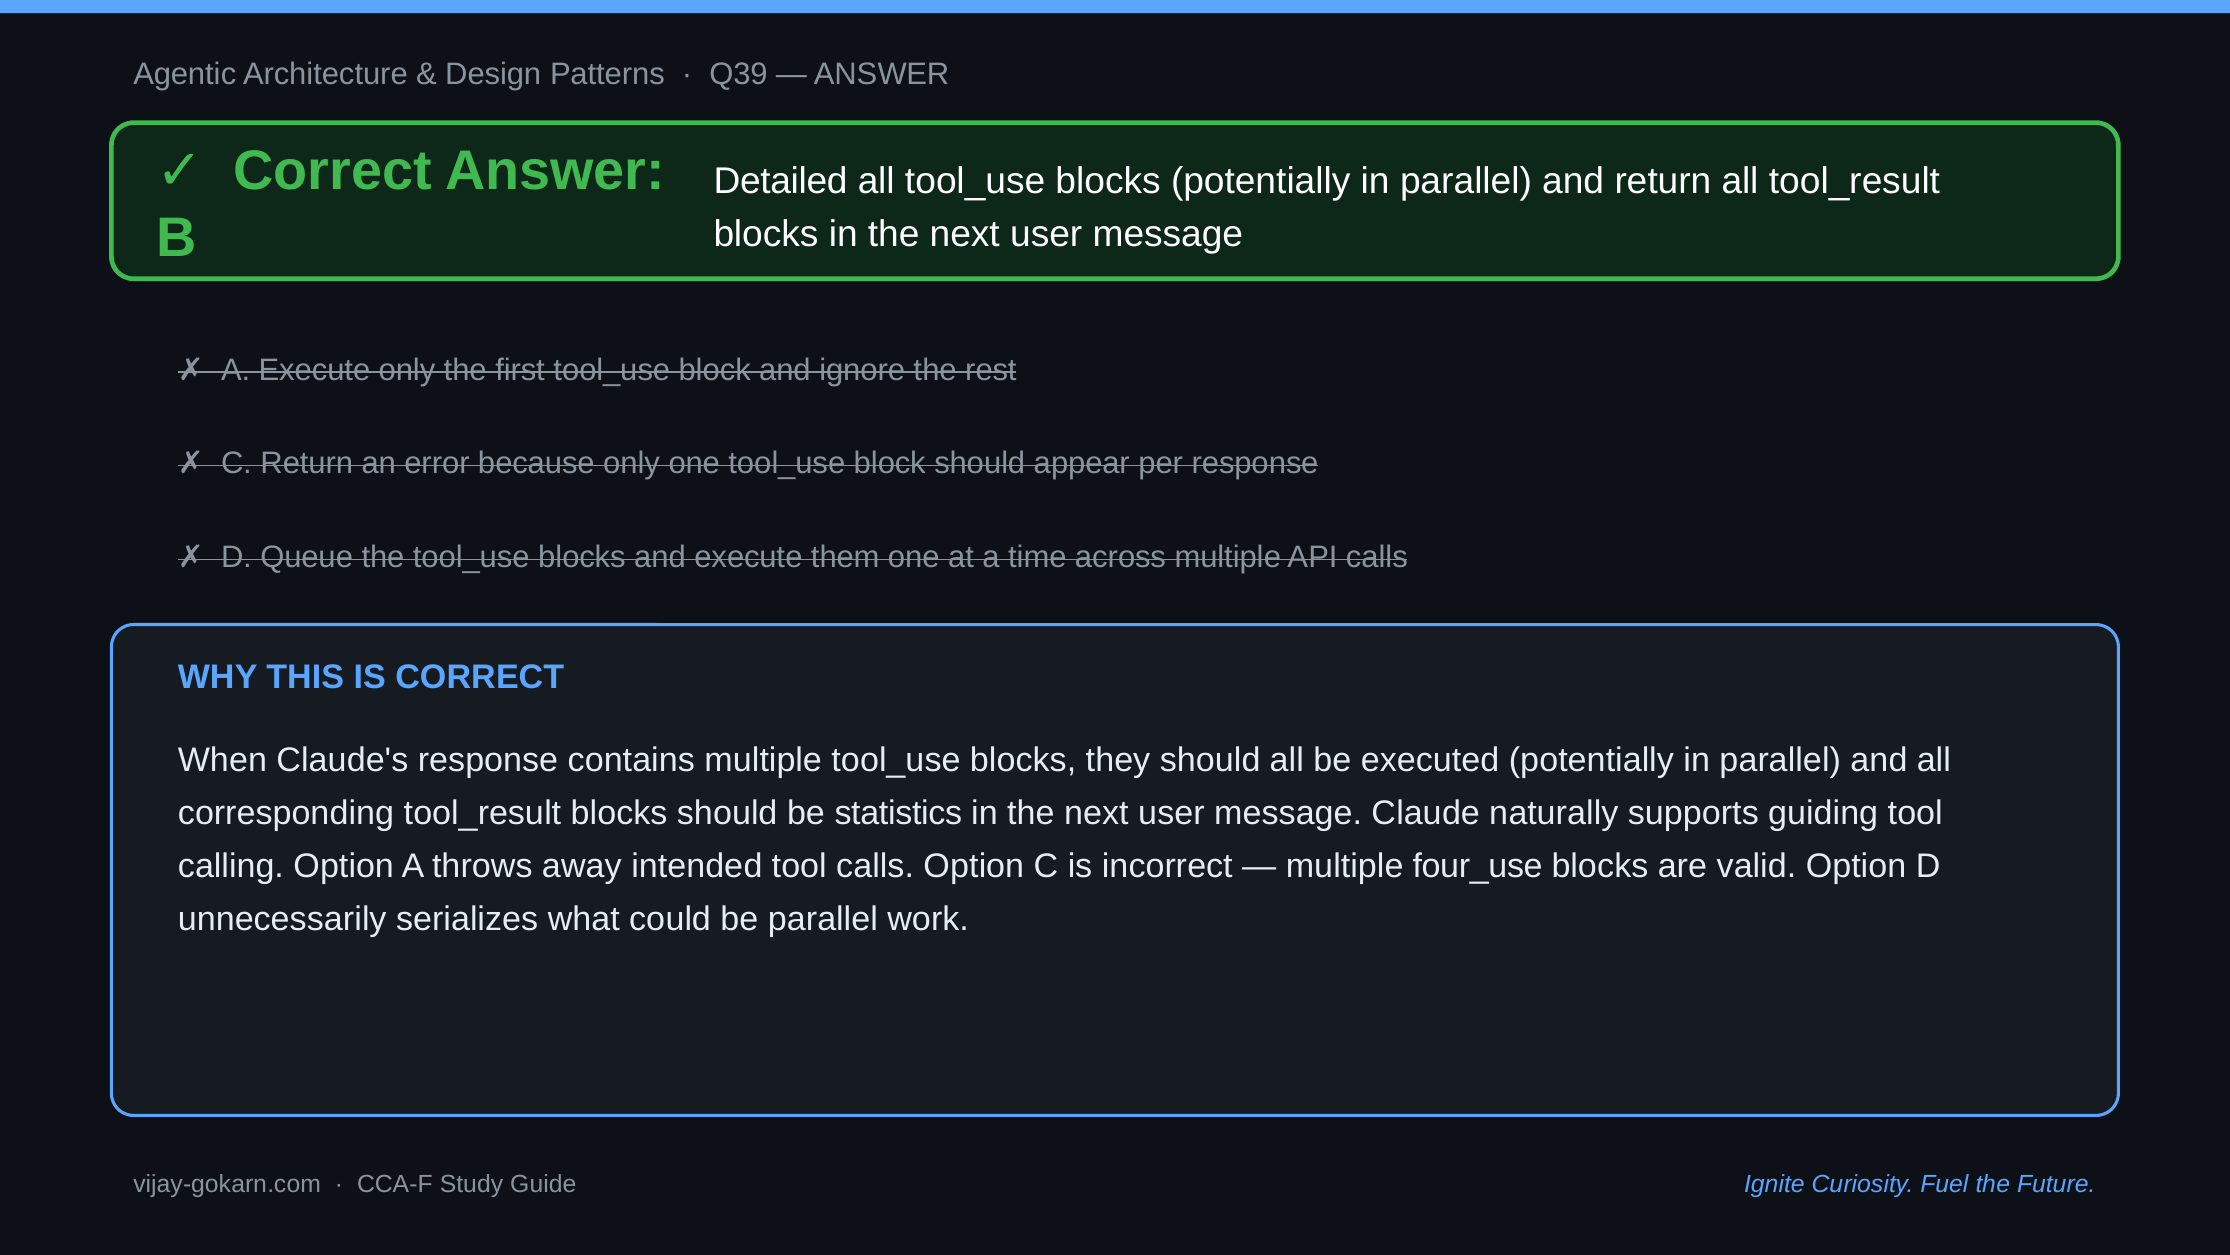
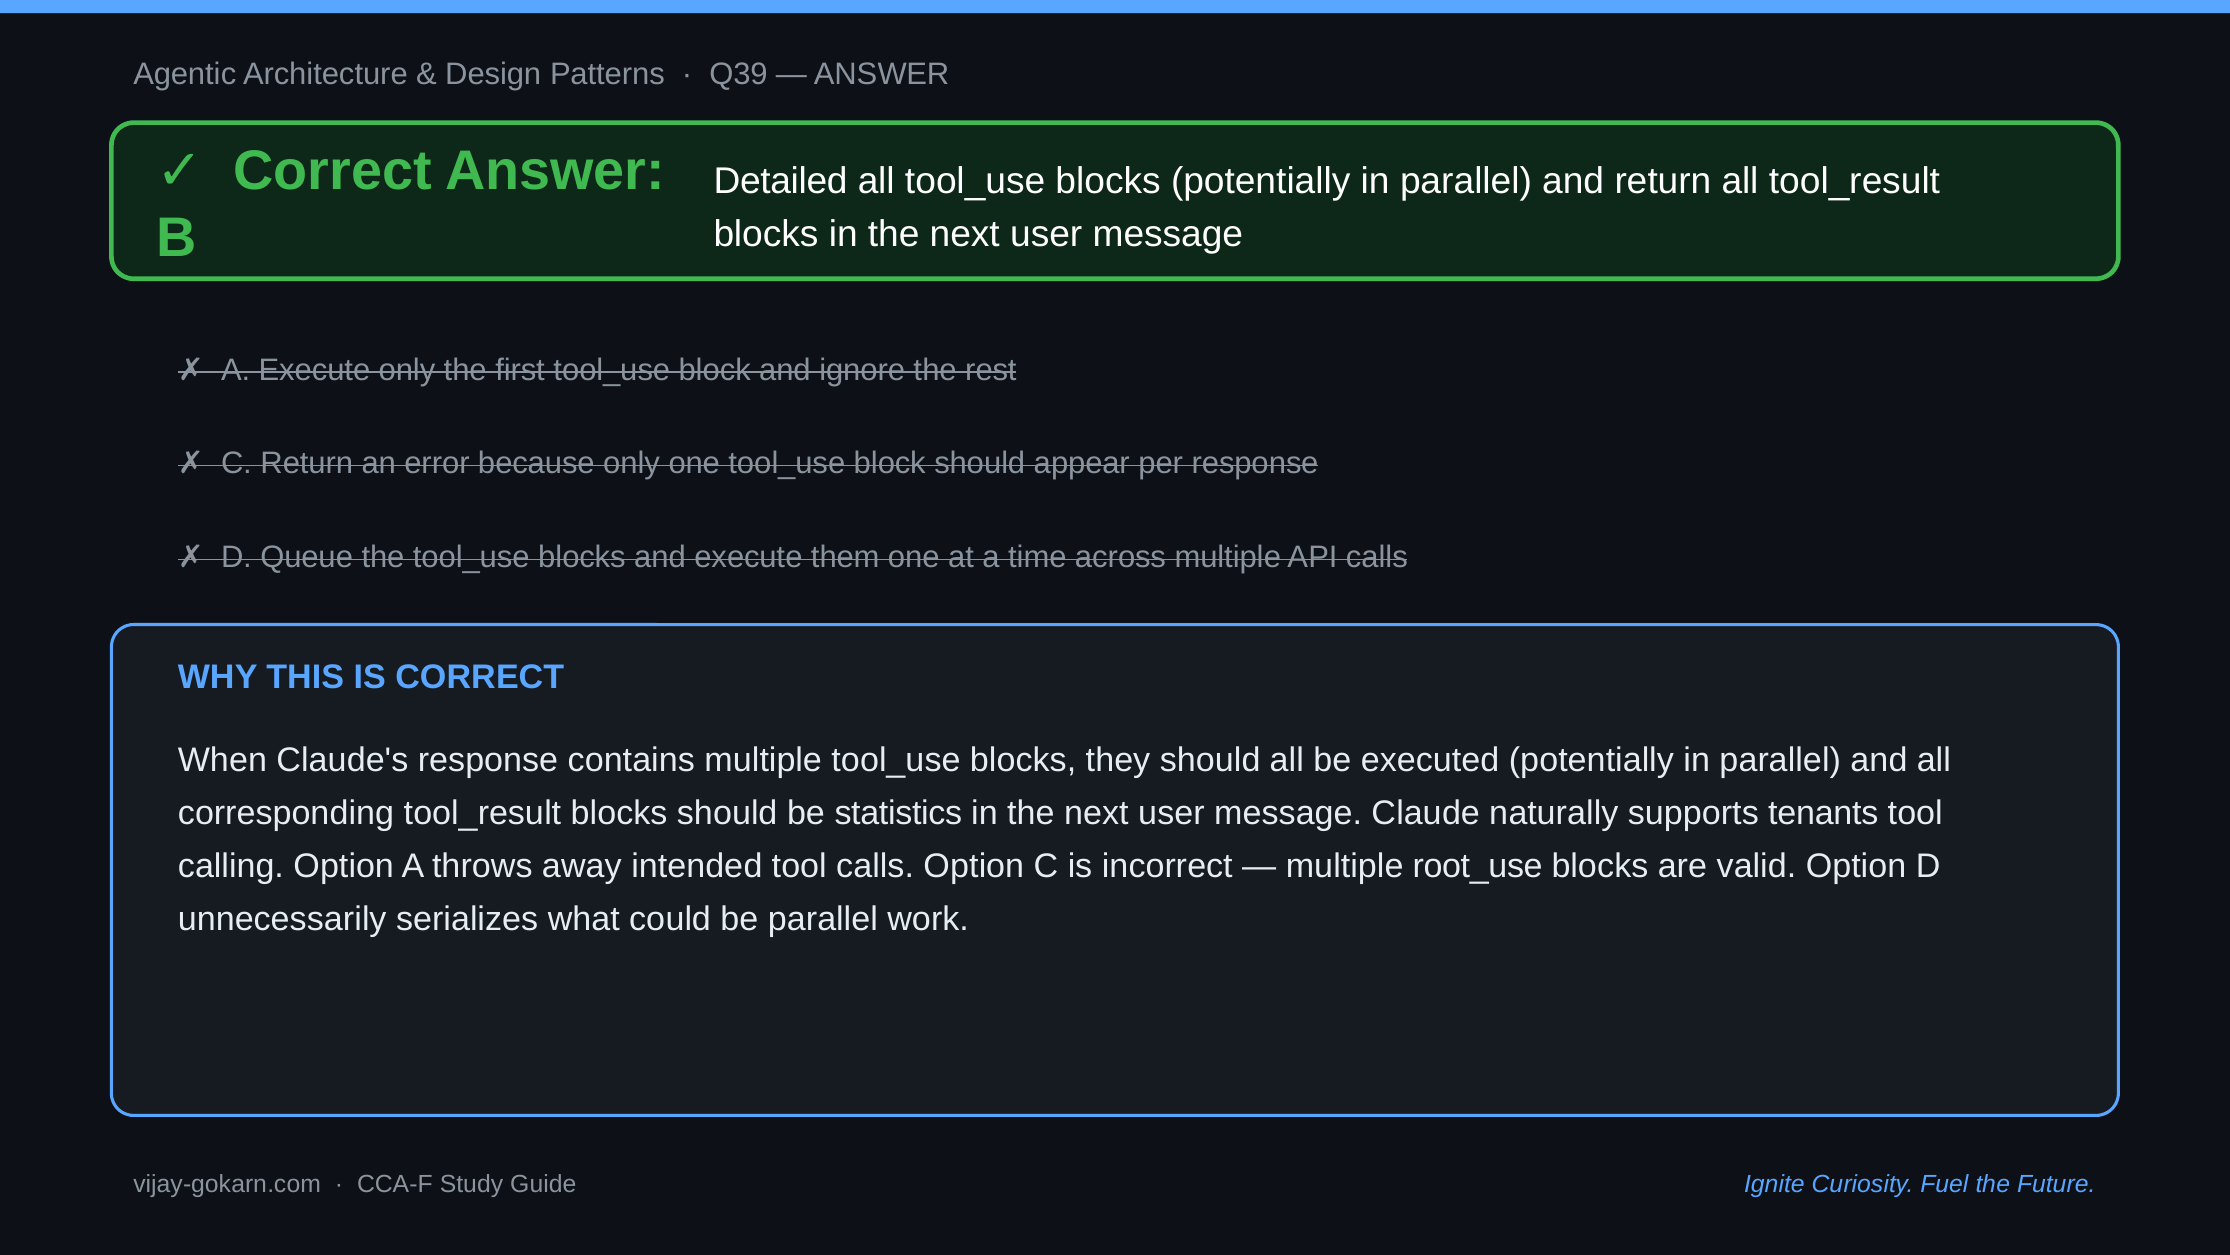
guiding: guiding -> tenants (1823, 813)
four_use: four_use -> root_use (1478, 866)
